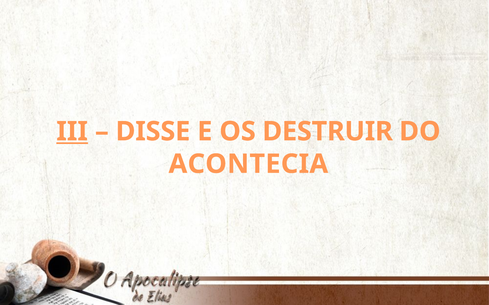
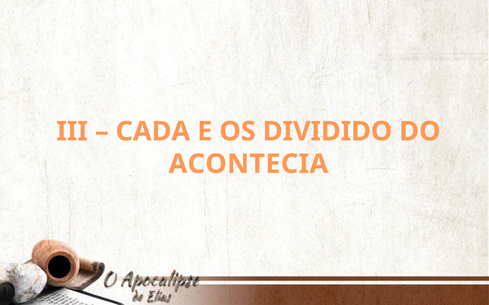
III underline: present -> none (72, 132)
DISSE: DISSE -> CADA (153, 132)
DESTRUIR: DESTRUIR -> DIVIDIDO (328, 132)
